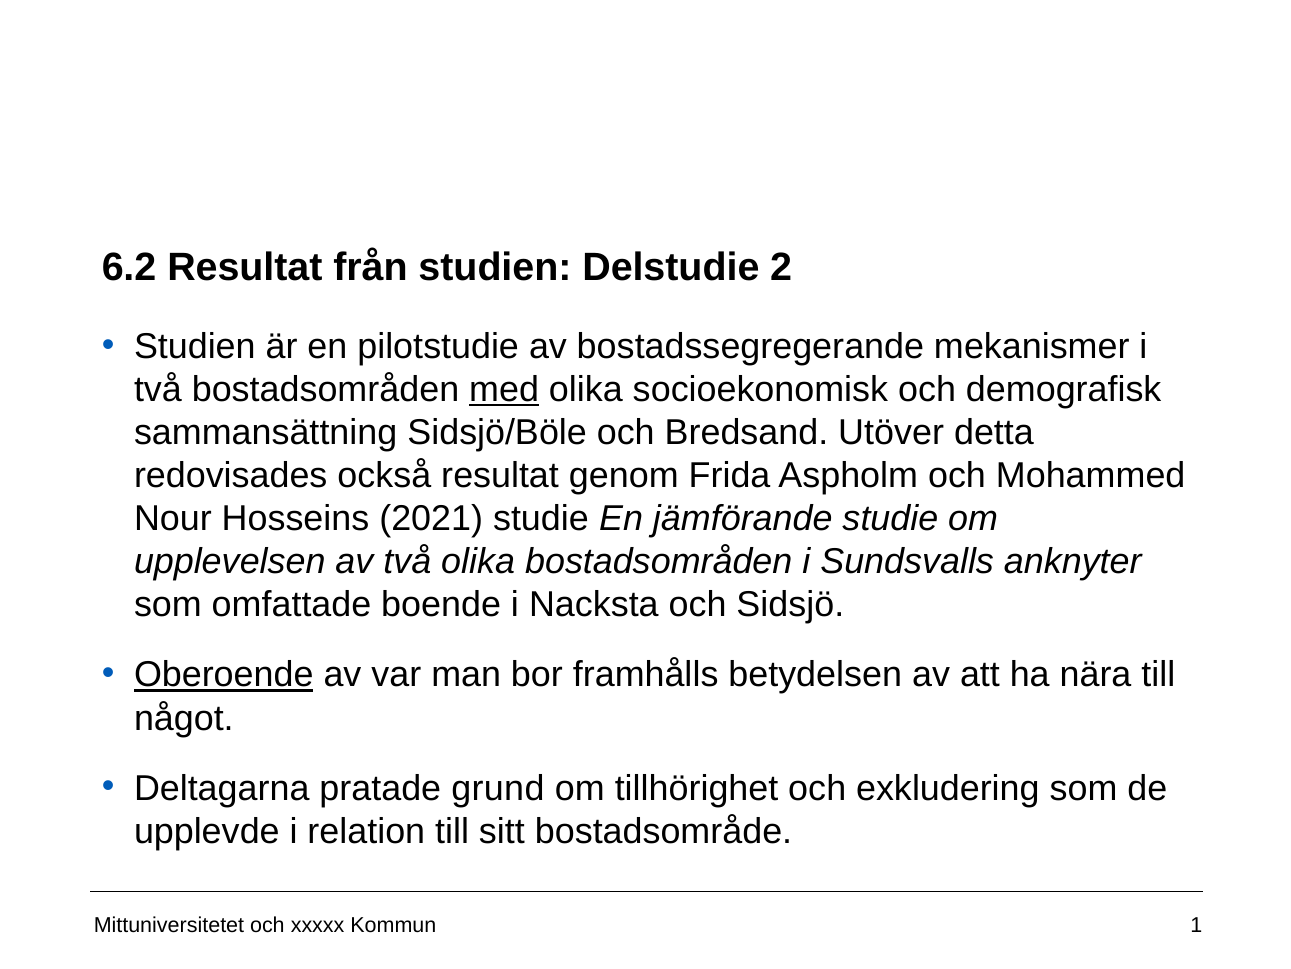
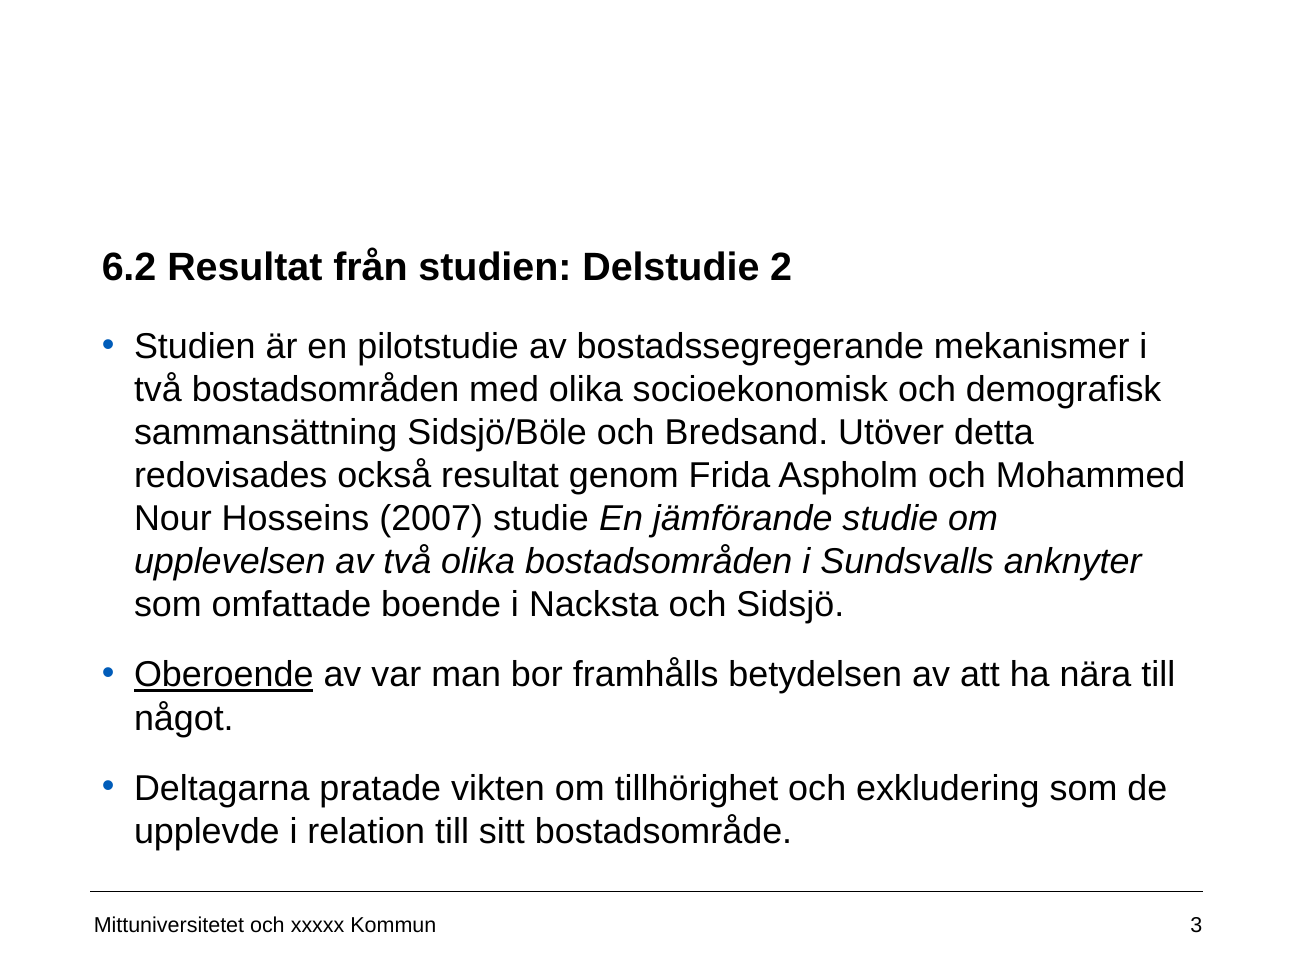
med underline: present -> none (504, 389)
2021: 2021 -> 2007 (431, 519)
grund: grund -> vikten (498, 788)
1: 1 -> 3 (1196, 924)
